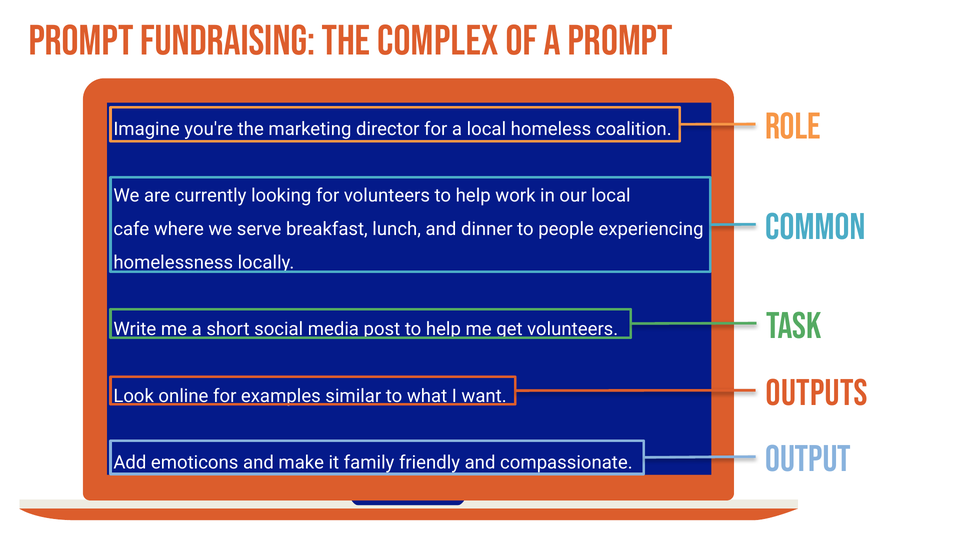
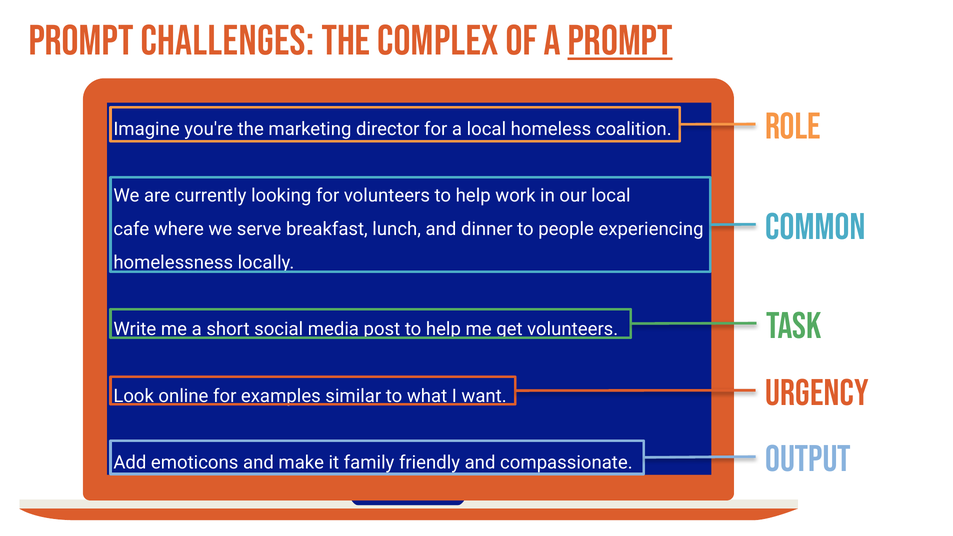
Fundraising: Fundraising -> Challenges (227, 41)
Prompt underline: none -> present (620, 41)
Outputs: Outputs -> Urgency (817, 393)
